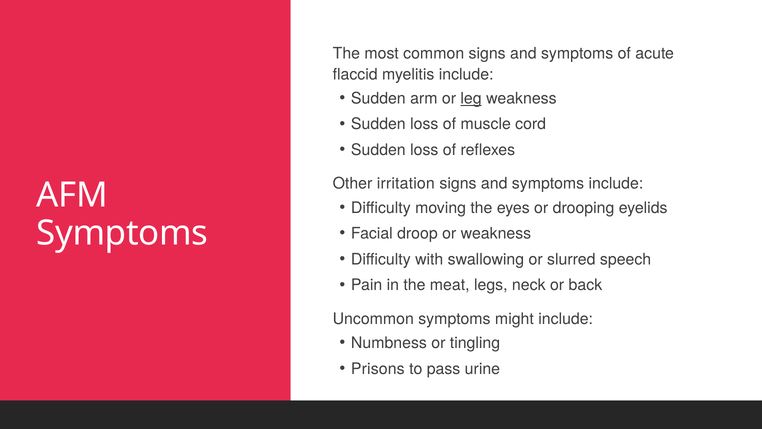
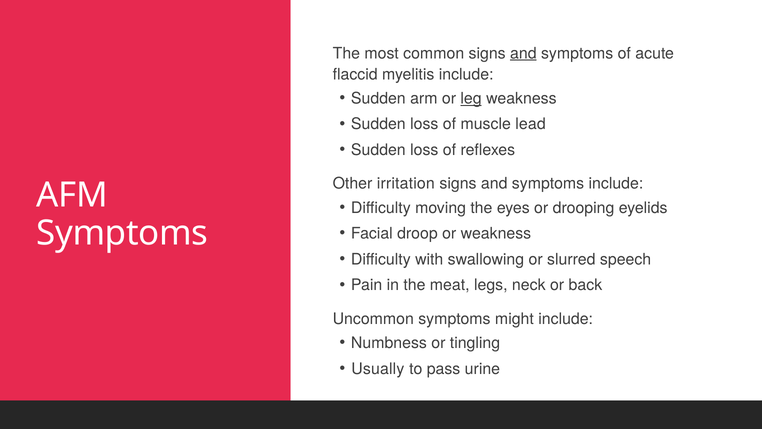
and underline: none -> present (523, 53)
cord: cord -> lead (531, 124)
Prisons: Prisons -> Usually (378, 368)
